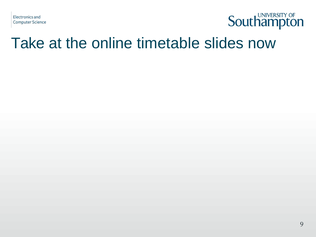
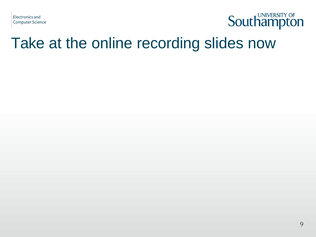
timetable: timetable -> recording (168, 43)
